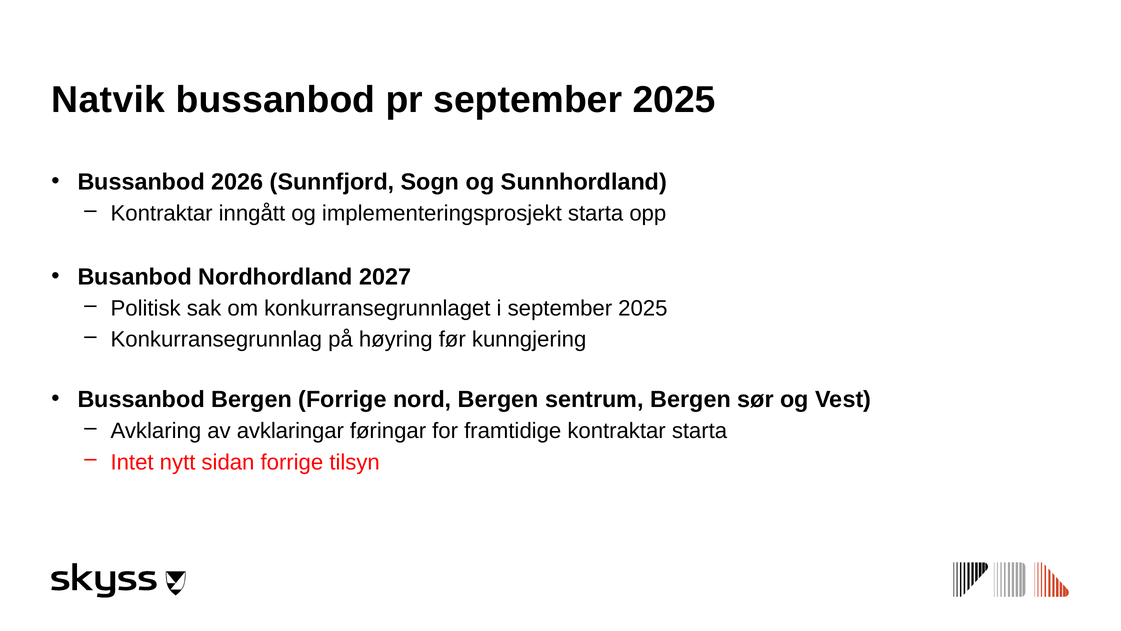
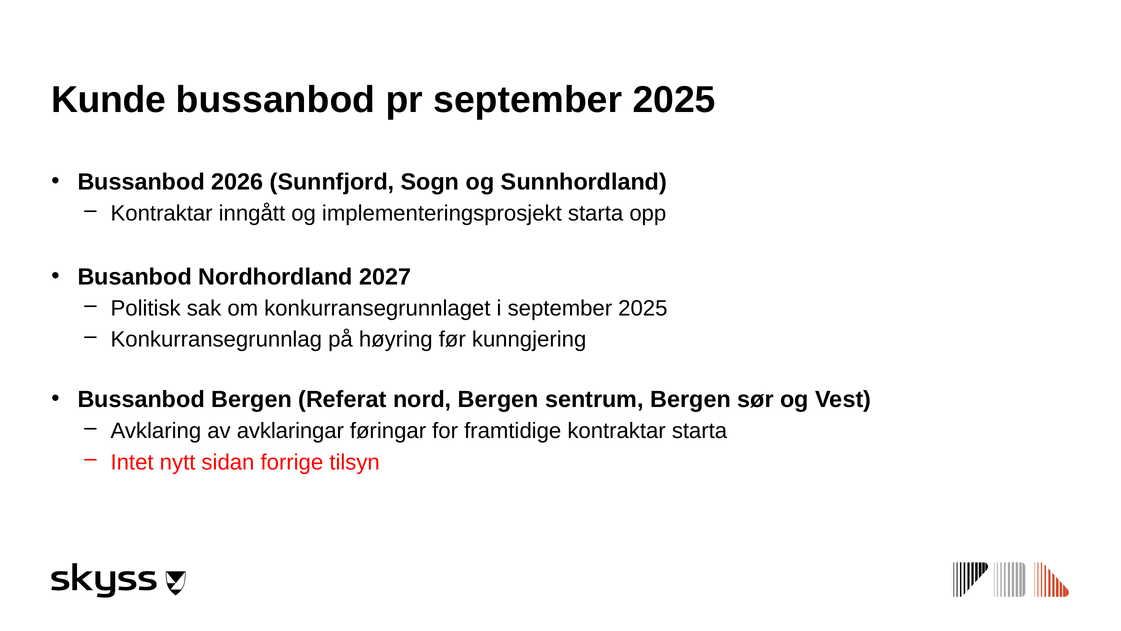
Natvik: Natvik -> Kunde (109, 100)
Bergen Forrige: Forrige -> Referat (342, 399)
